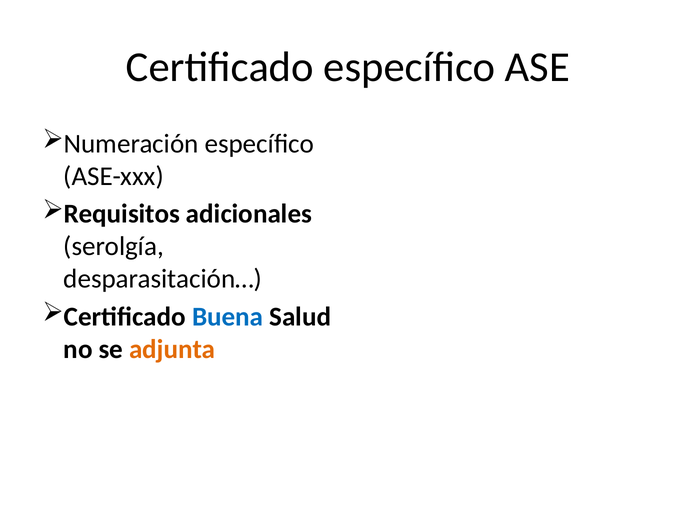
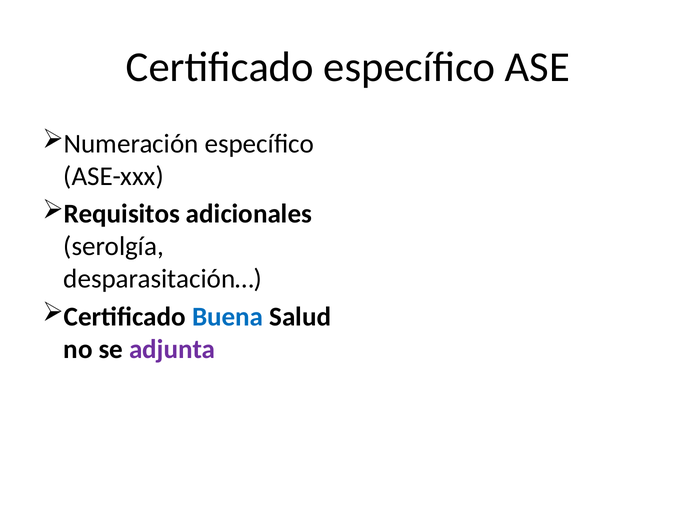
adjunta colour: orange -> purple (172, 349)
